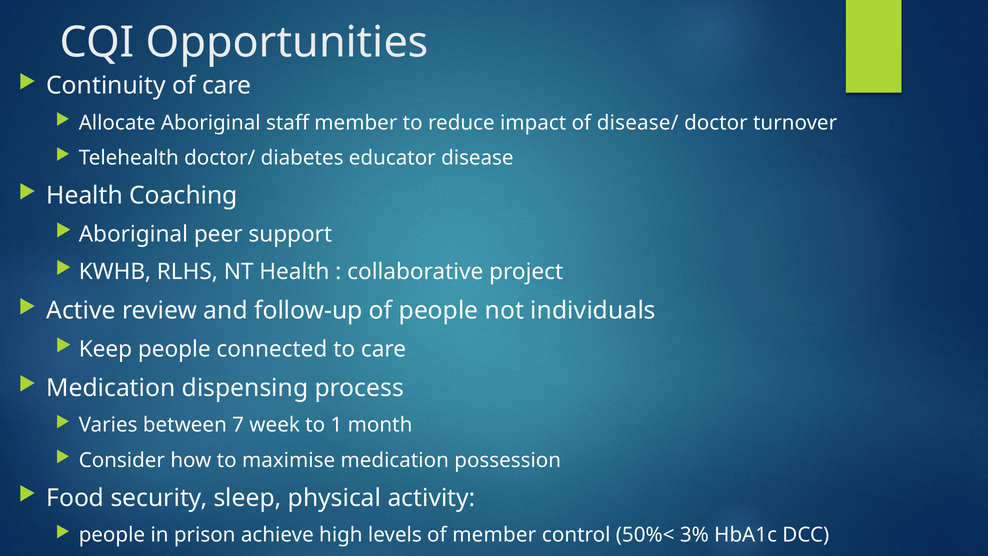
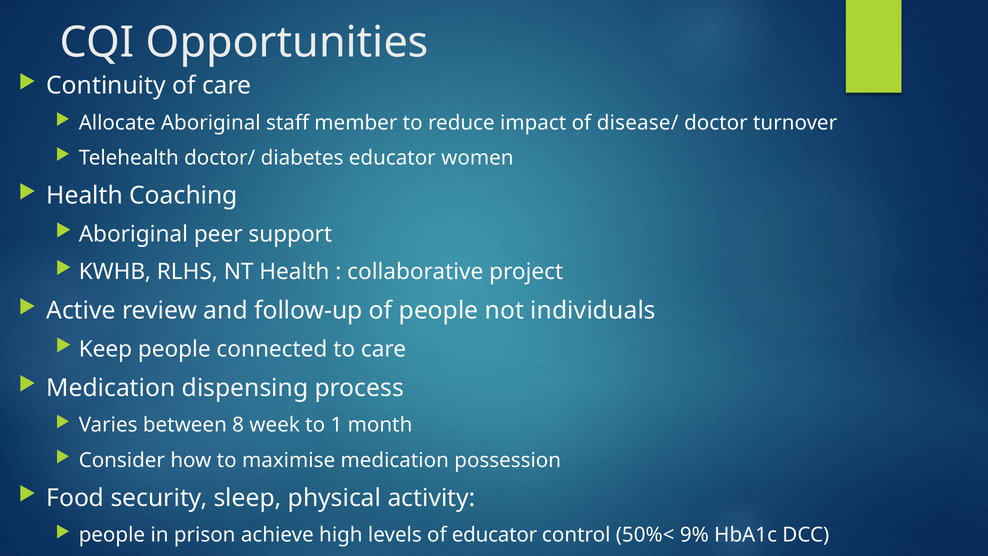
disease: disease -> women (477, 158)
7: 7 -> 8 (238, 425)
of member: member -> educator (494, 535)
3%: 3% -> 9% (694, 535)
